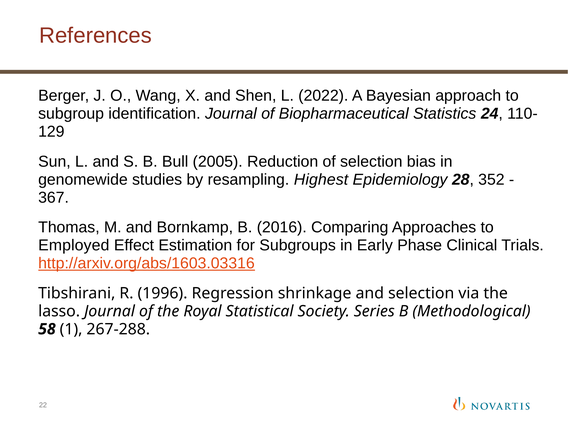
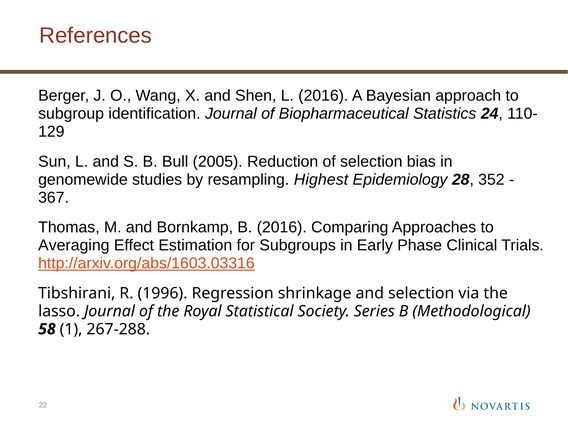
L 2022: 2022 -> 2016 (323, 96)
Employed: Employed -> Averaging (74, 245)
